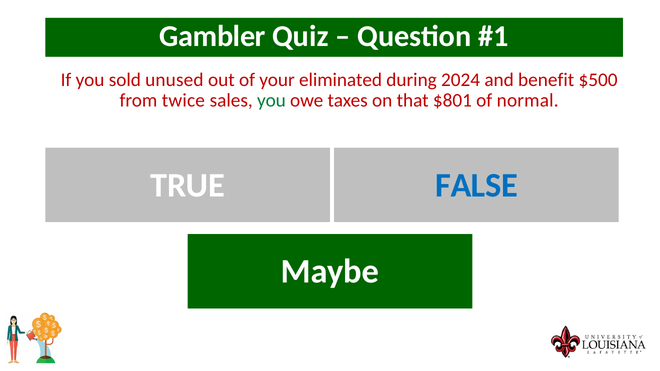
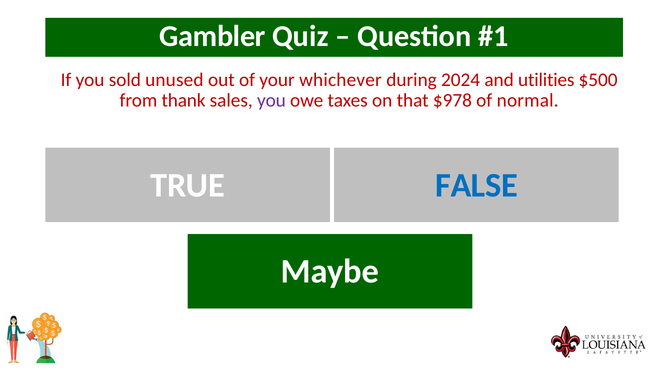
eliminated: eliminated -> whichever (340, 80)
benefit: benefit -> utilities (546, 80)
twice: twice -> thank (184, 101)
you colour: green -> purple (271, 101)
$801: $801 -> $978 (452, 101)
